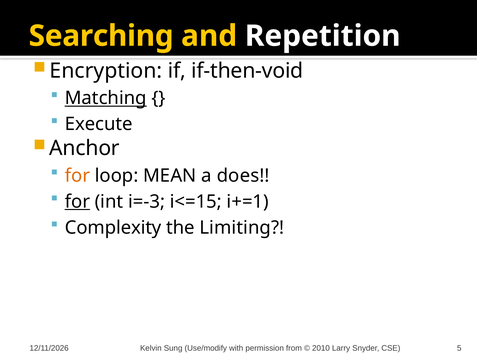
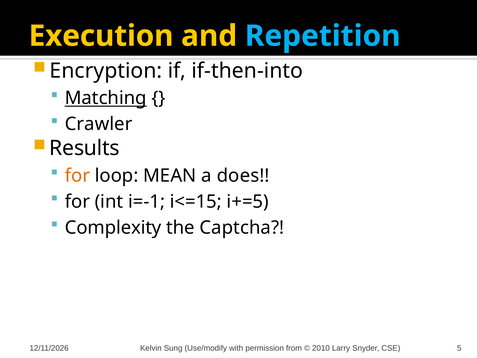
Searching: Searching -> Execution (101, 36)
Repetition colour: white -> light blue (323, 36)
if-then-void: if-then-void -> if-then-into (247, 71)
Execute: Execute -> Crawler (99, 124)
Anchor: Anchor -> Results (85, 148)
for underline: present -> none (77, 201)
i=-3: i=-3 -> i=-1 (147, 201)
i+=1: i+=1 -> i+=5 (248, 201)
Limiting: Limiting -> Captcha (242, 227)
